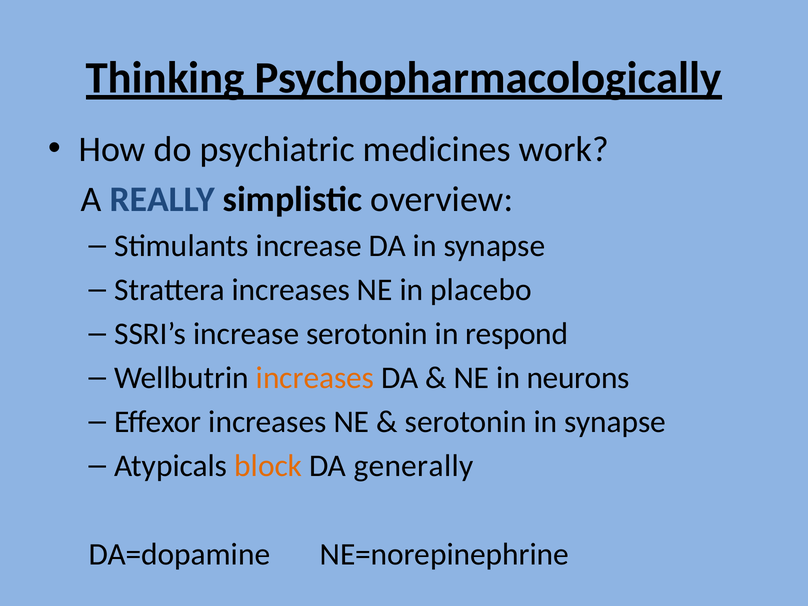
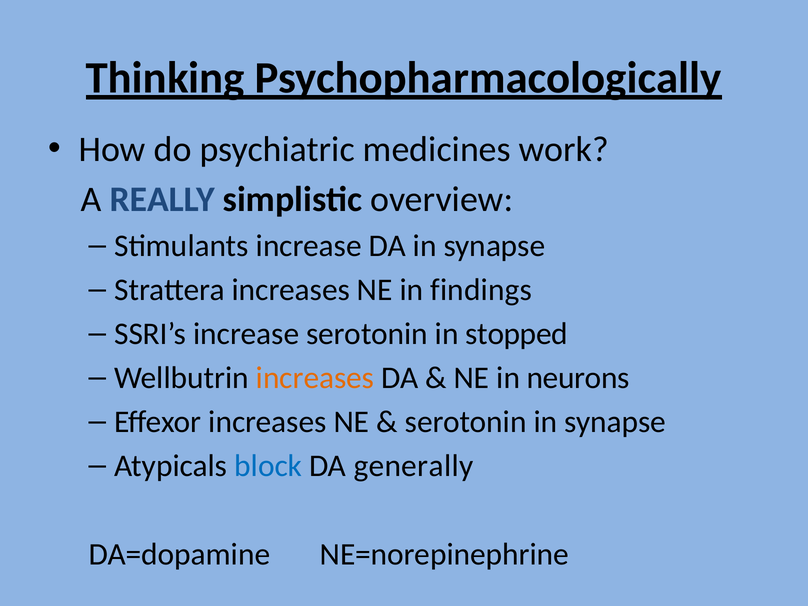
placebo: placebo -> findings (481, 290)
respond: respond -> stopped (517, 334)
block colour: orange -> blue (268, 466)
